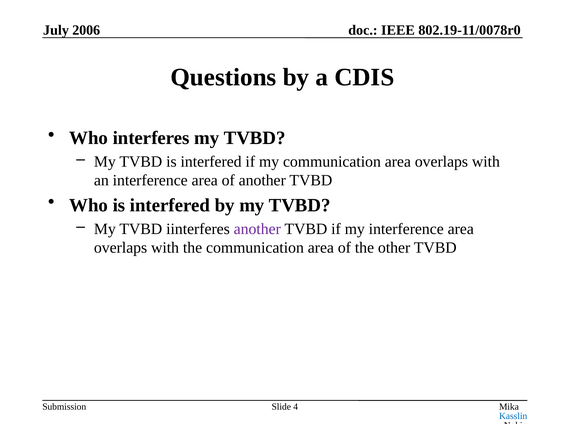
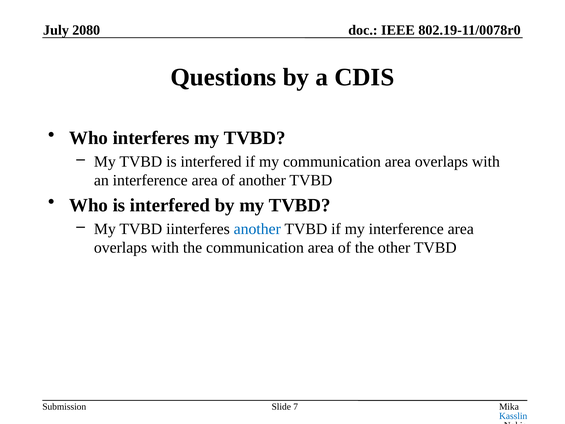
2006: 2006 -> 2080 (86, 30)
another colour: purple -> blue (257, 229)
4: 4 -> 7 (296, 406)
